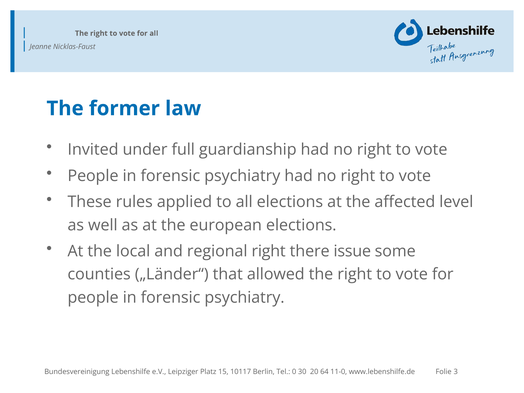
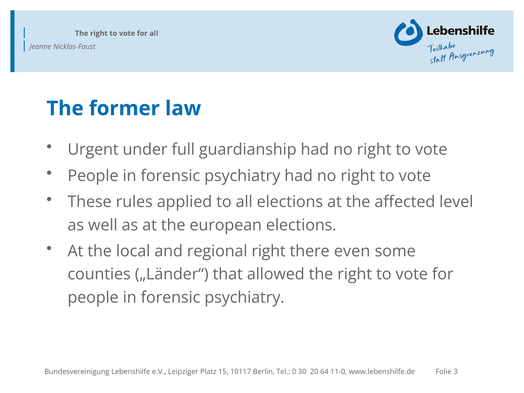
Invited: Invited -> Urgent (93, 150)
issue: issue -> even (352, 251)
